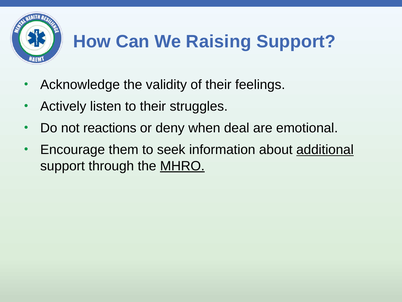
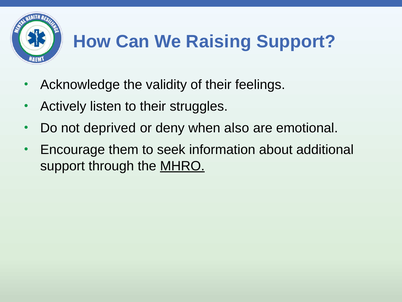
reactions: reactions -> deprived (110, 128)
deal: deal -> also (237, 128)
additional underline: present -> none (325, 150)
